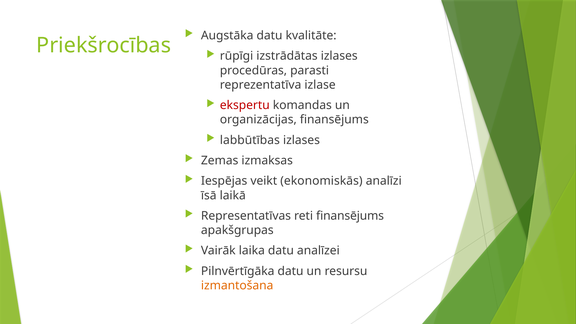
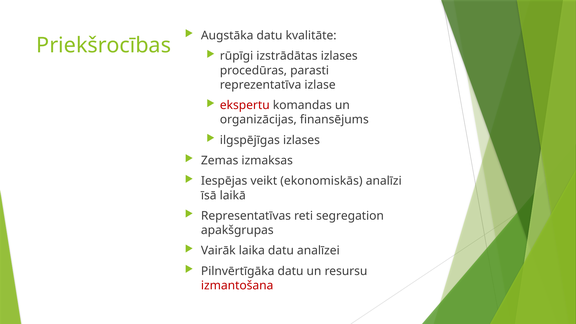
labbūtības: labbūtības -> ilgspējīgas (250, 140)
reti finansējums: finansējums -> segregation (350, 216)
izmantošana colour: orange -> red (237, 286)
